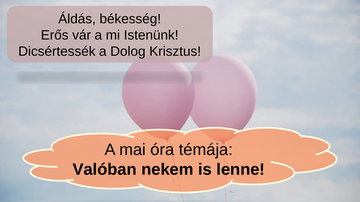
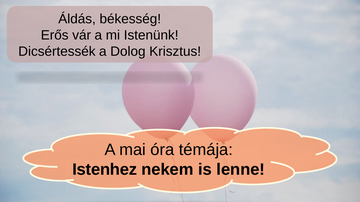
Valóban: Valóban -> Istenhez (105, 170)
